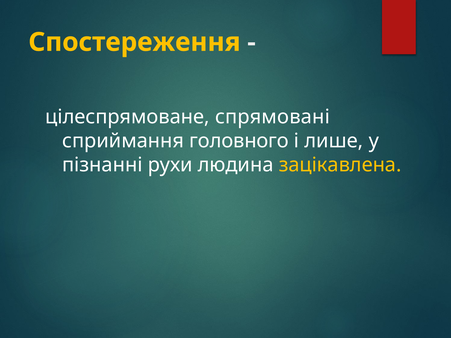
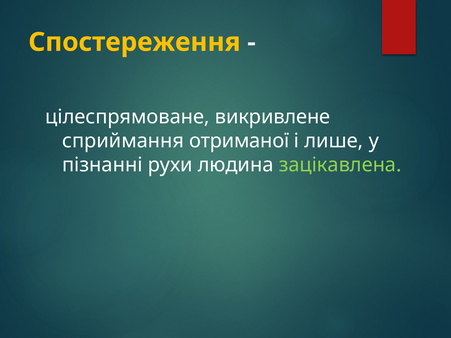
спрямовані: спрямовані -> викривлене (273, 117)
головного: головного -> отриманої (239, 141)
зацікавлена colour: yellow -> light green (340, 165)
